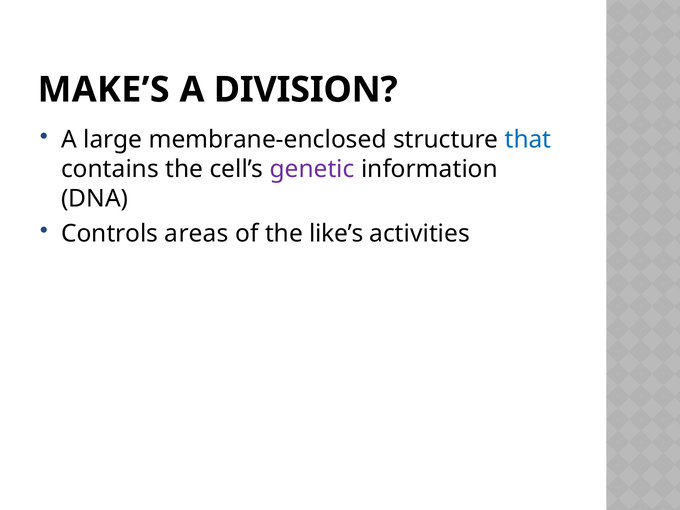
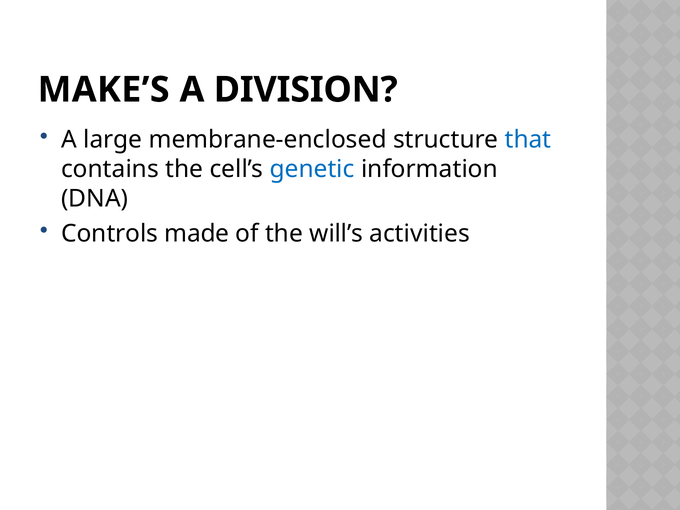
genetic colour: purple -> blue (312, 169)
areas: areas -> made (197, 234)
like’s: like’s -> will’s (336, 234)
